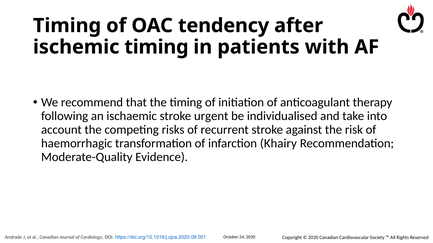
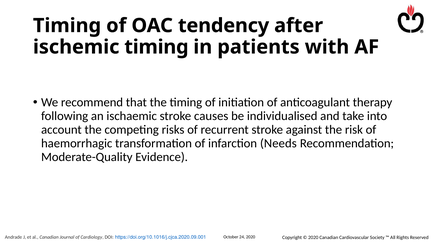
urgent: urgent -> causes (211, 116)
Khairy: Khairy -> Needs (278, 144)
